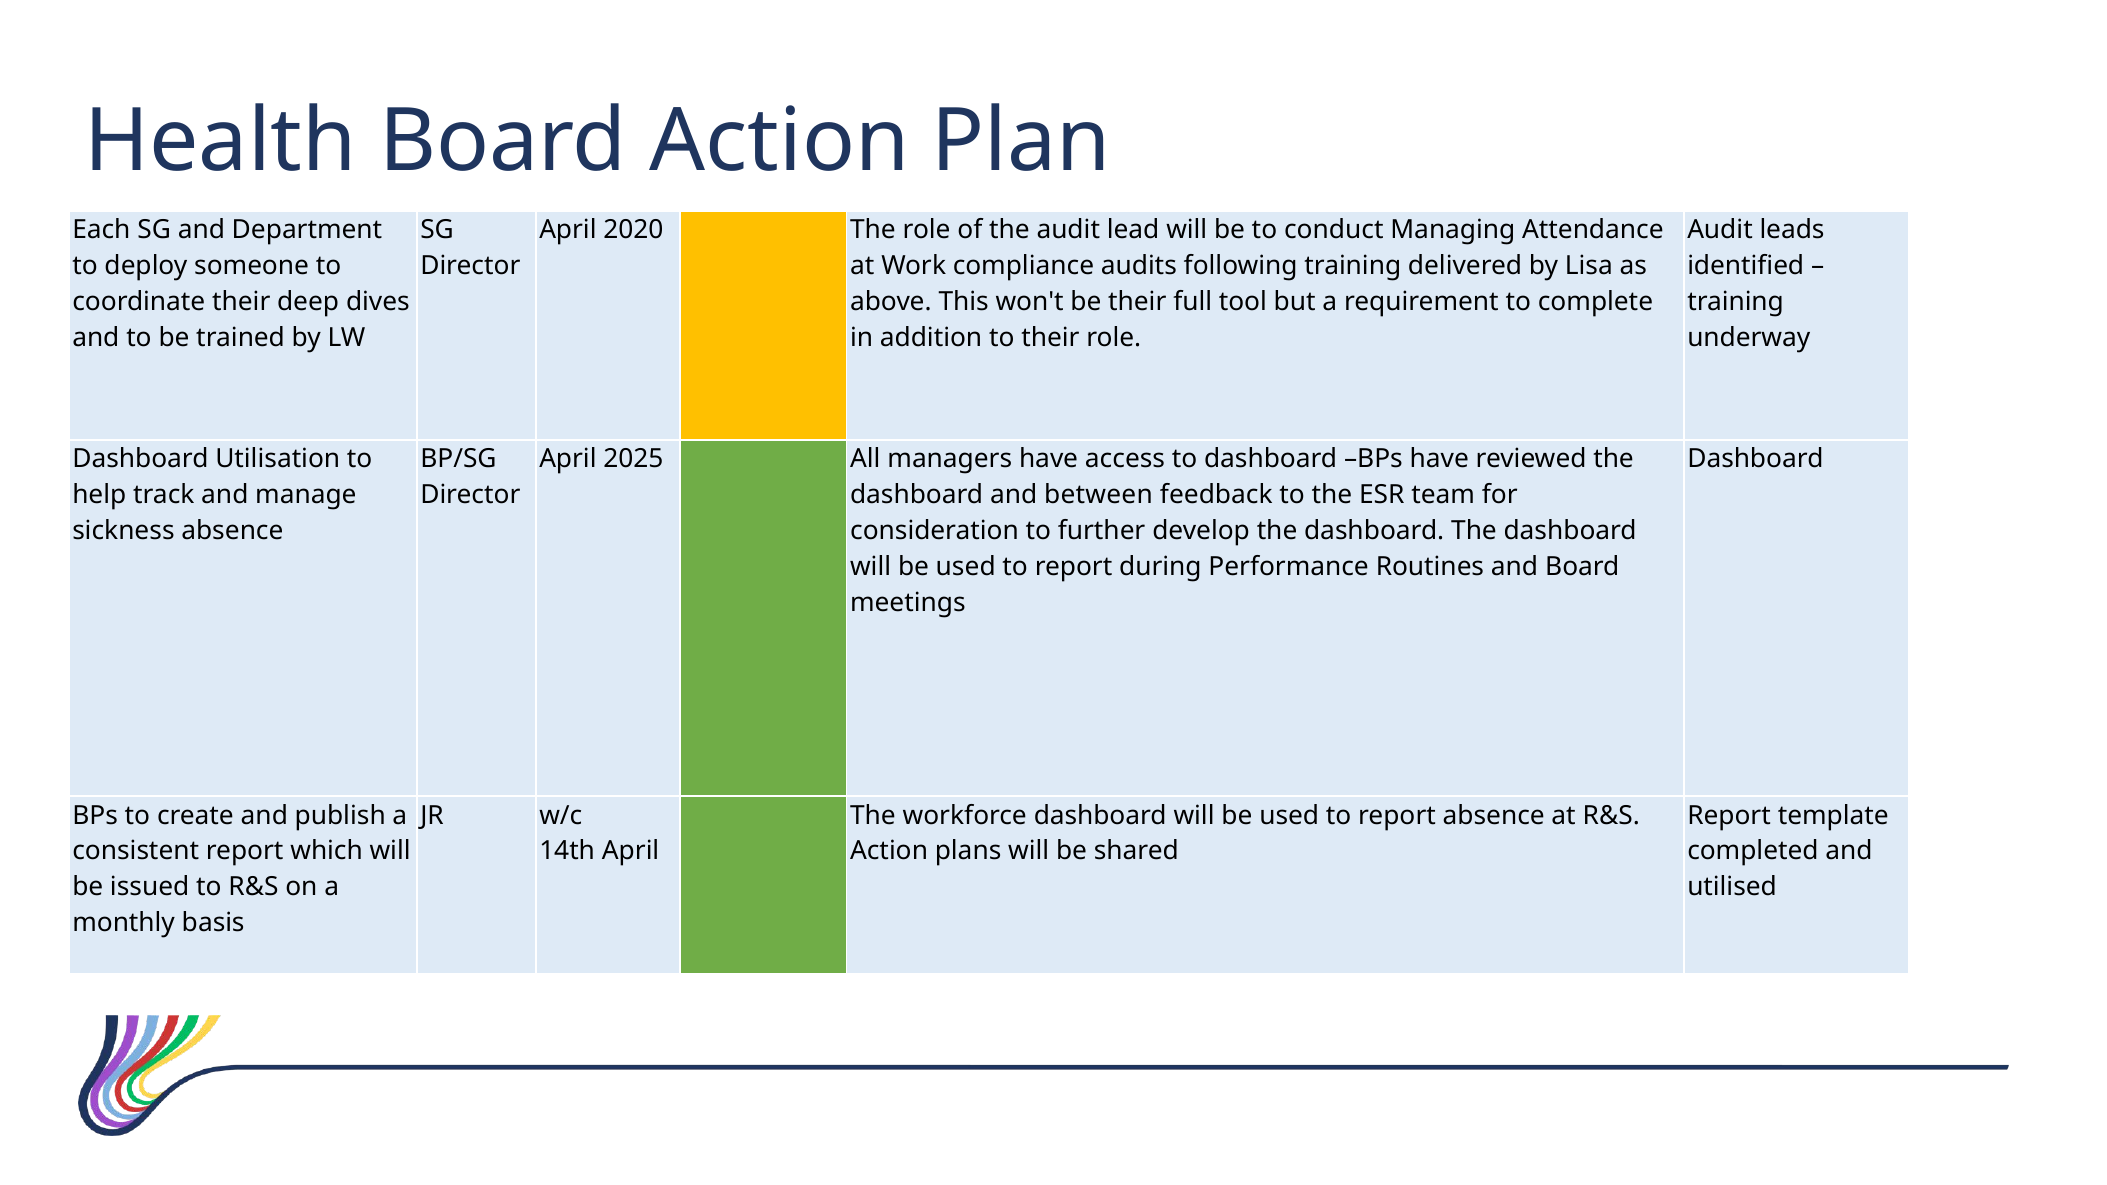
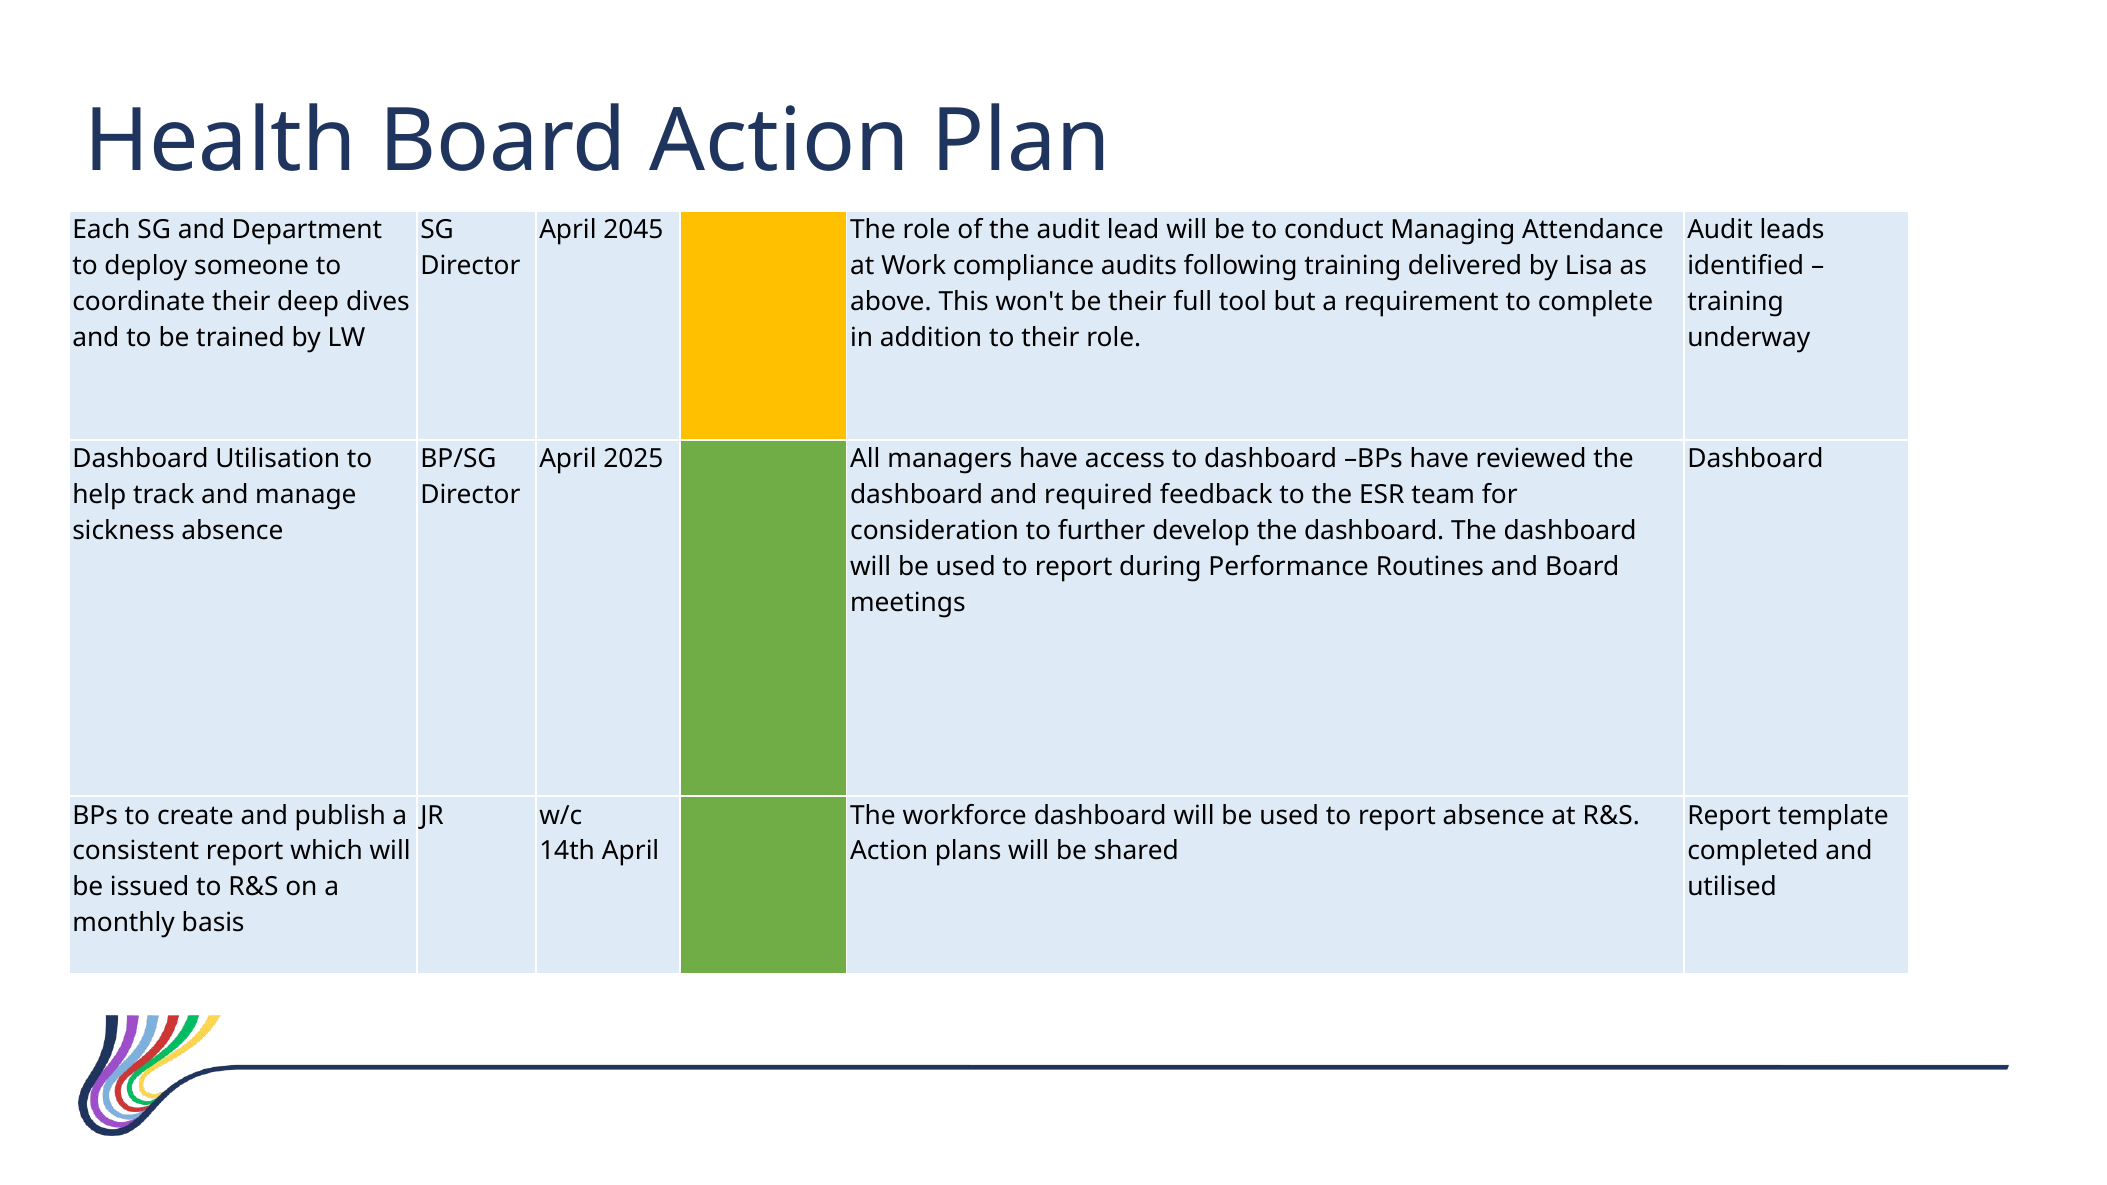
2020: 2020 -> 2045 (633, 230)
between: between -> required (1098, 495)
